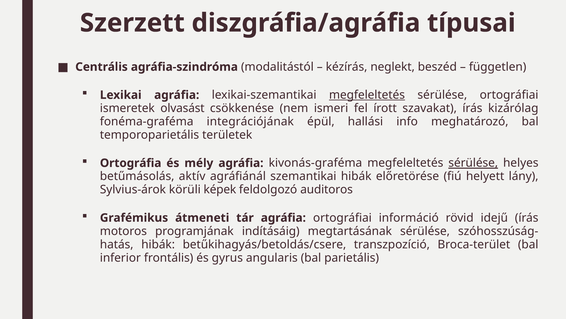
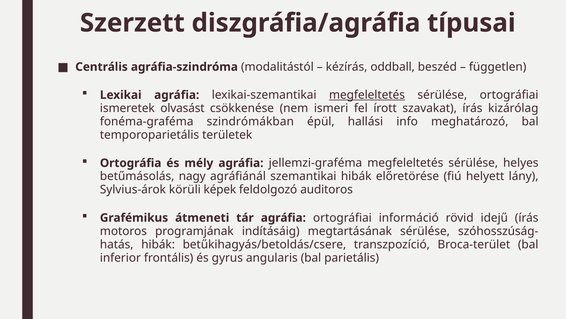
neglekt: neglekt -> oddball (393, 67)
integrációjának: integrációjának -> szindrómákban (250, 121)
kivonás-graféma: kivonás-graféma -> jellemzi-graféma (315, 163)
sérülése underline: present -> none (473, 163)
aktív: aktív -> nagy (192, 176)
